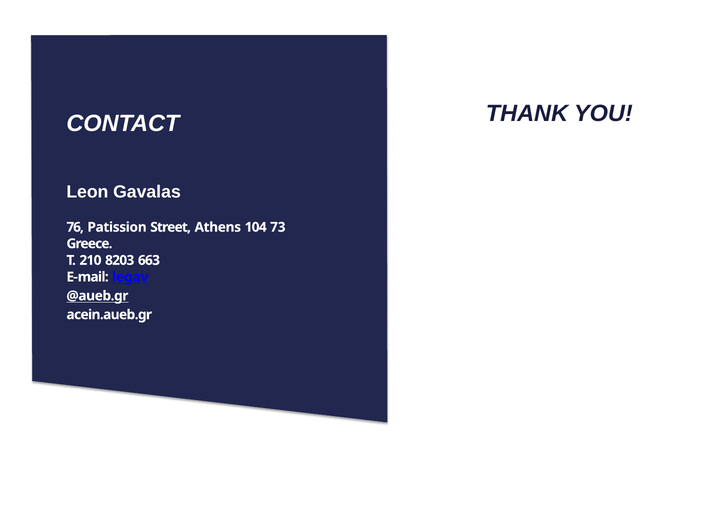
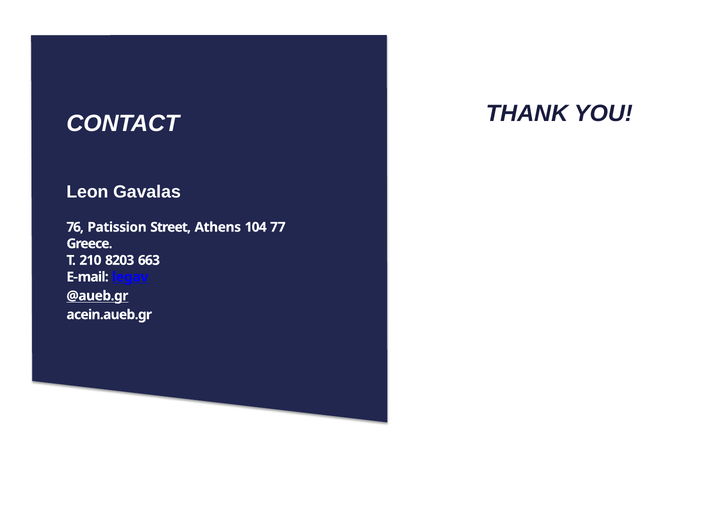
73: 73 -> 77 (278, 227)
